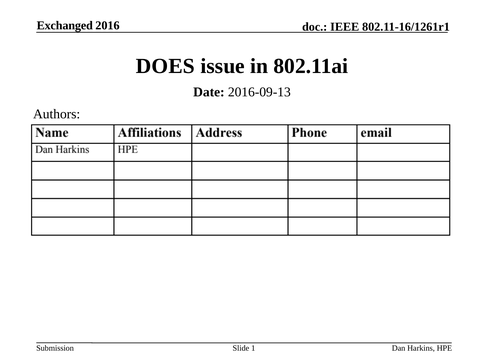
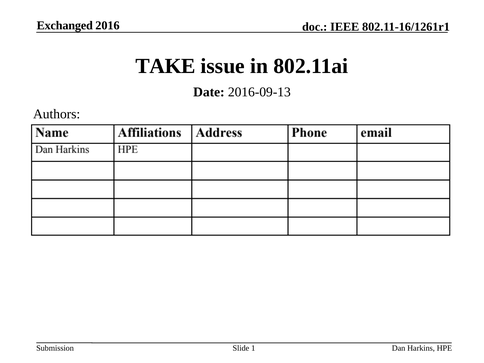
DOES: DOES -> TAKE (165, 66)
